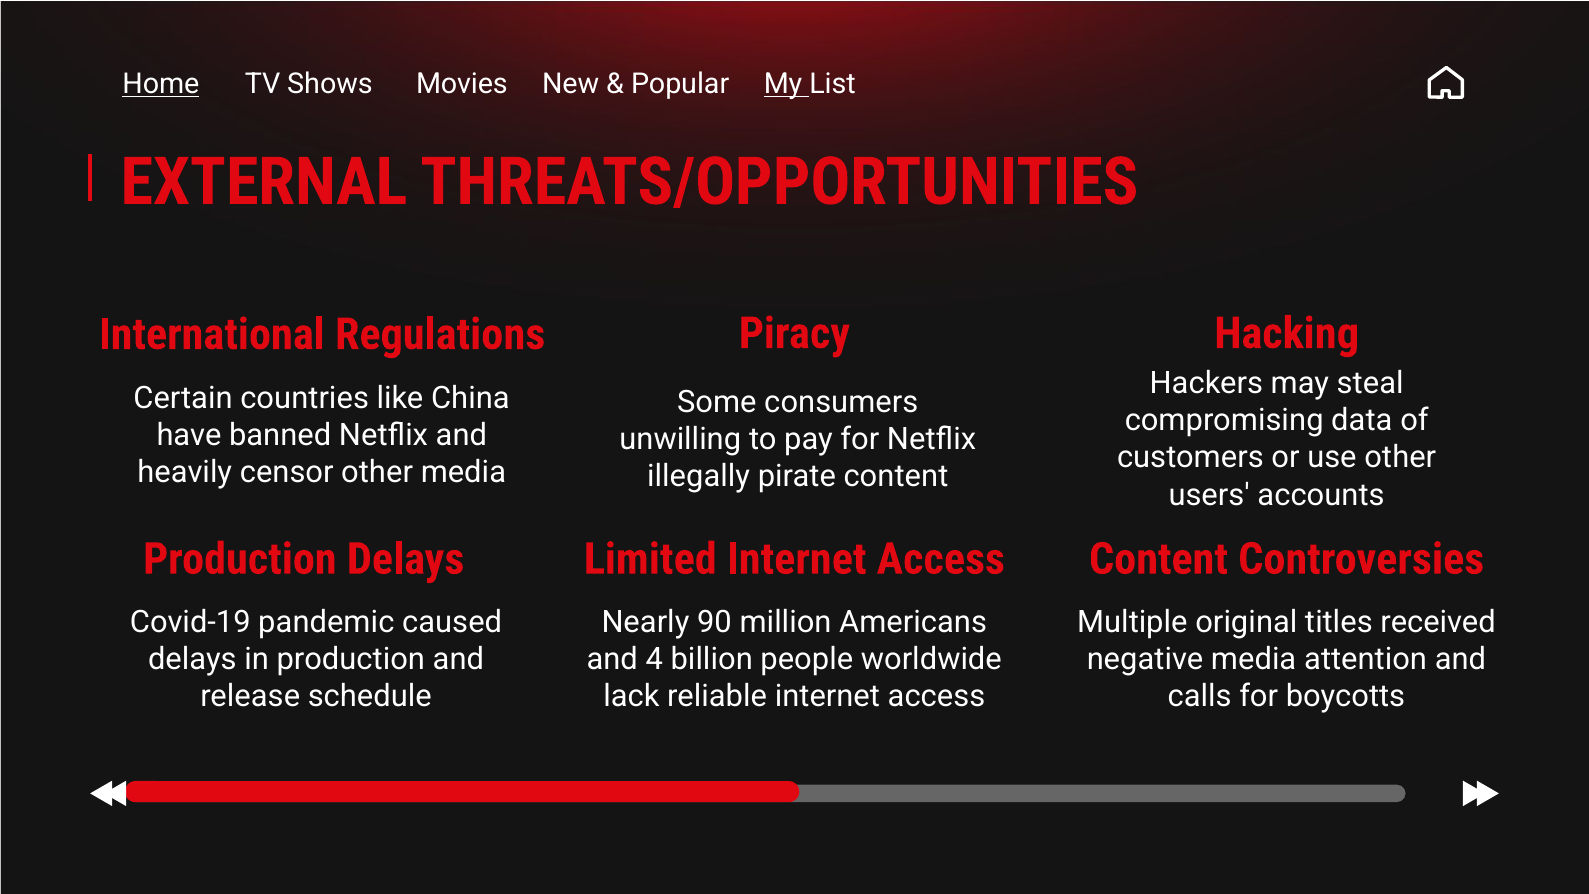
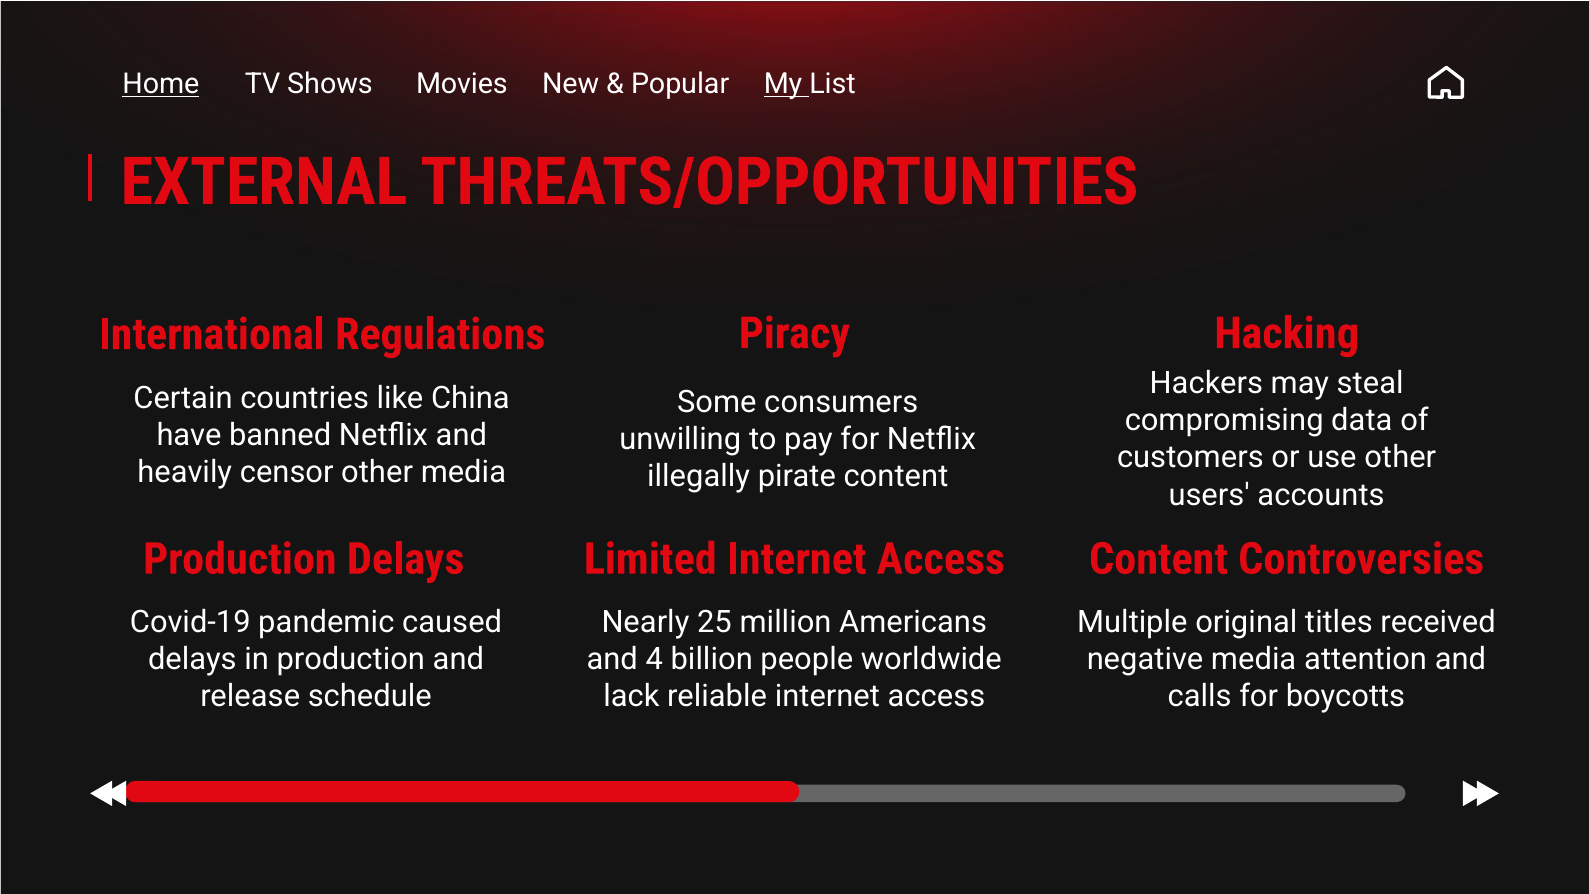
90: 90 -> 25 (714, 622)
